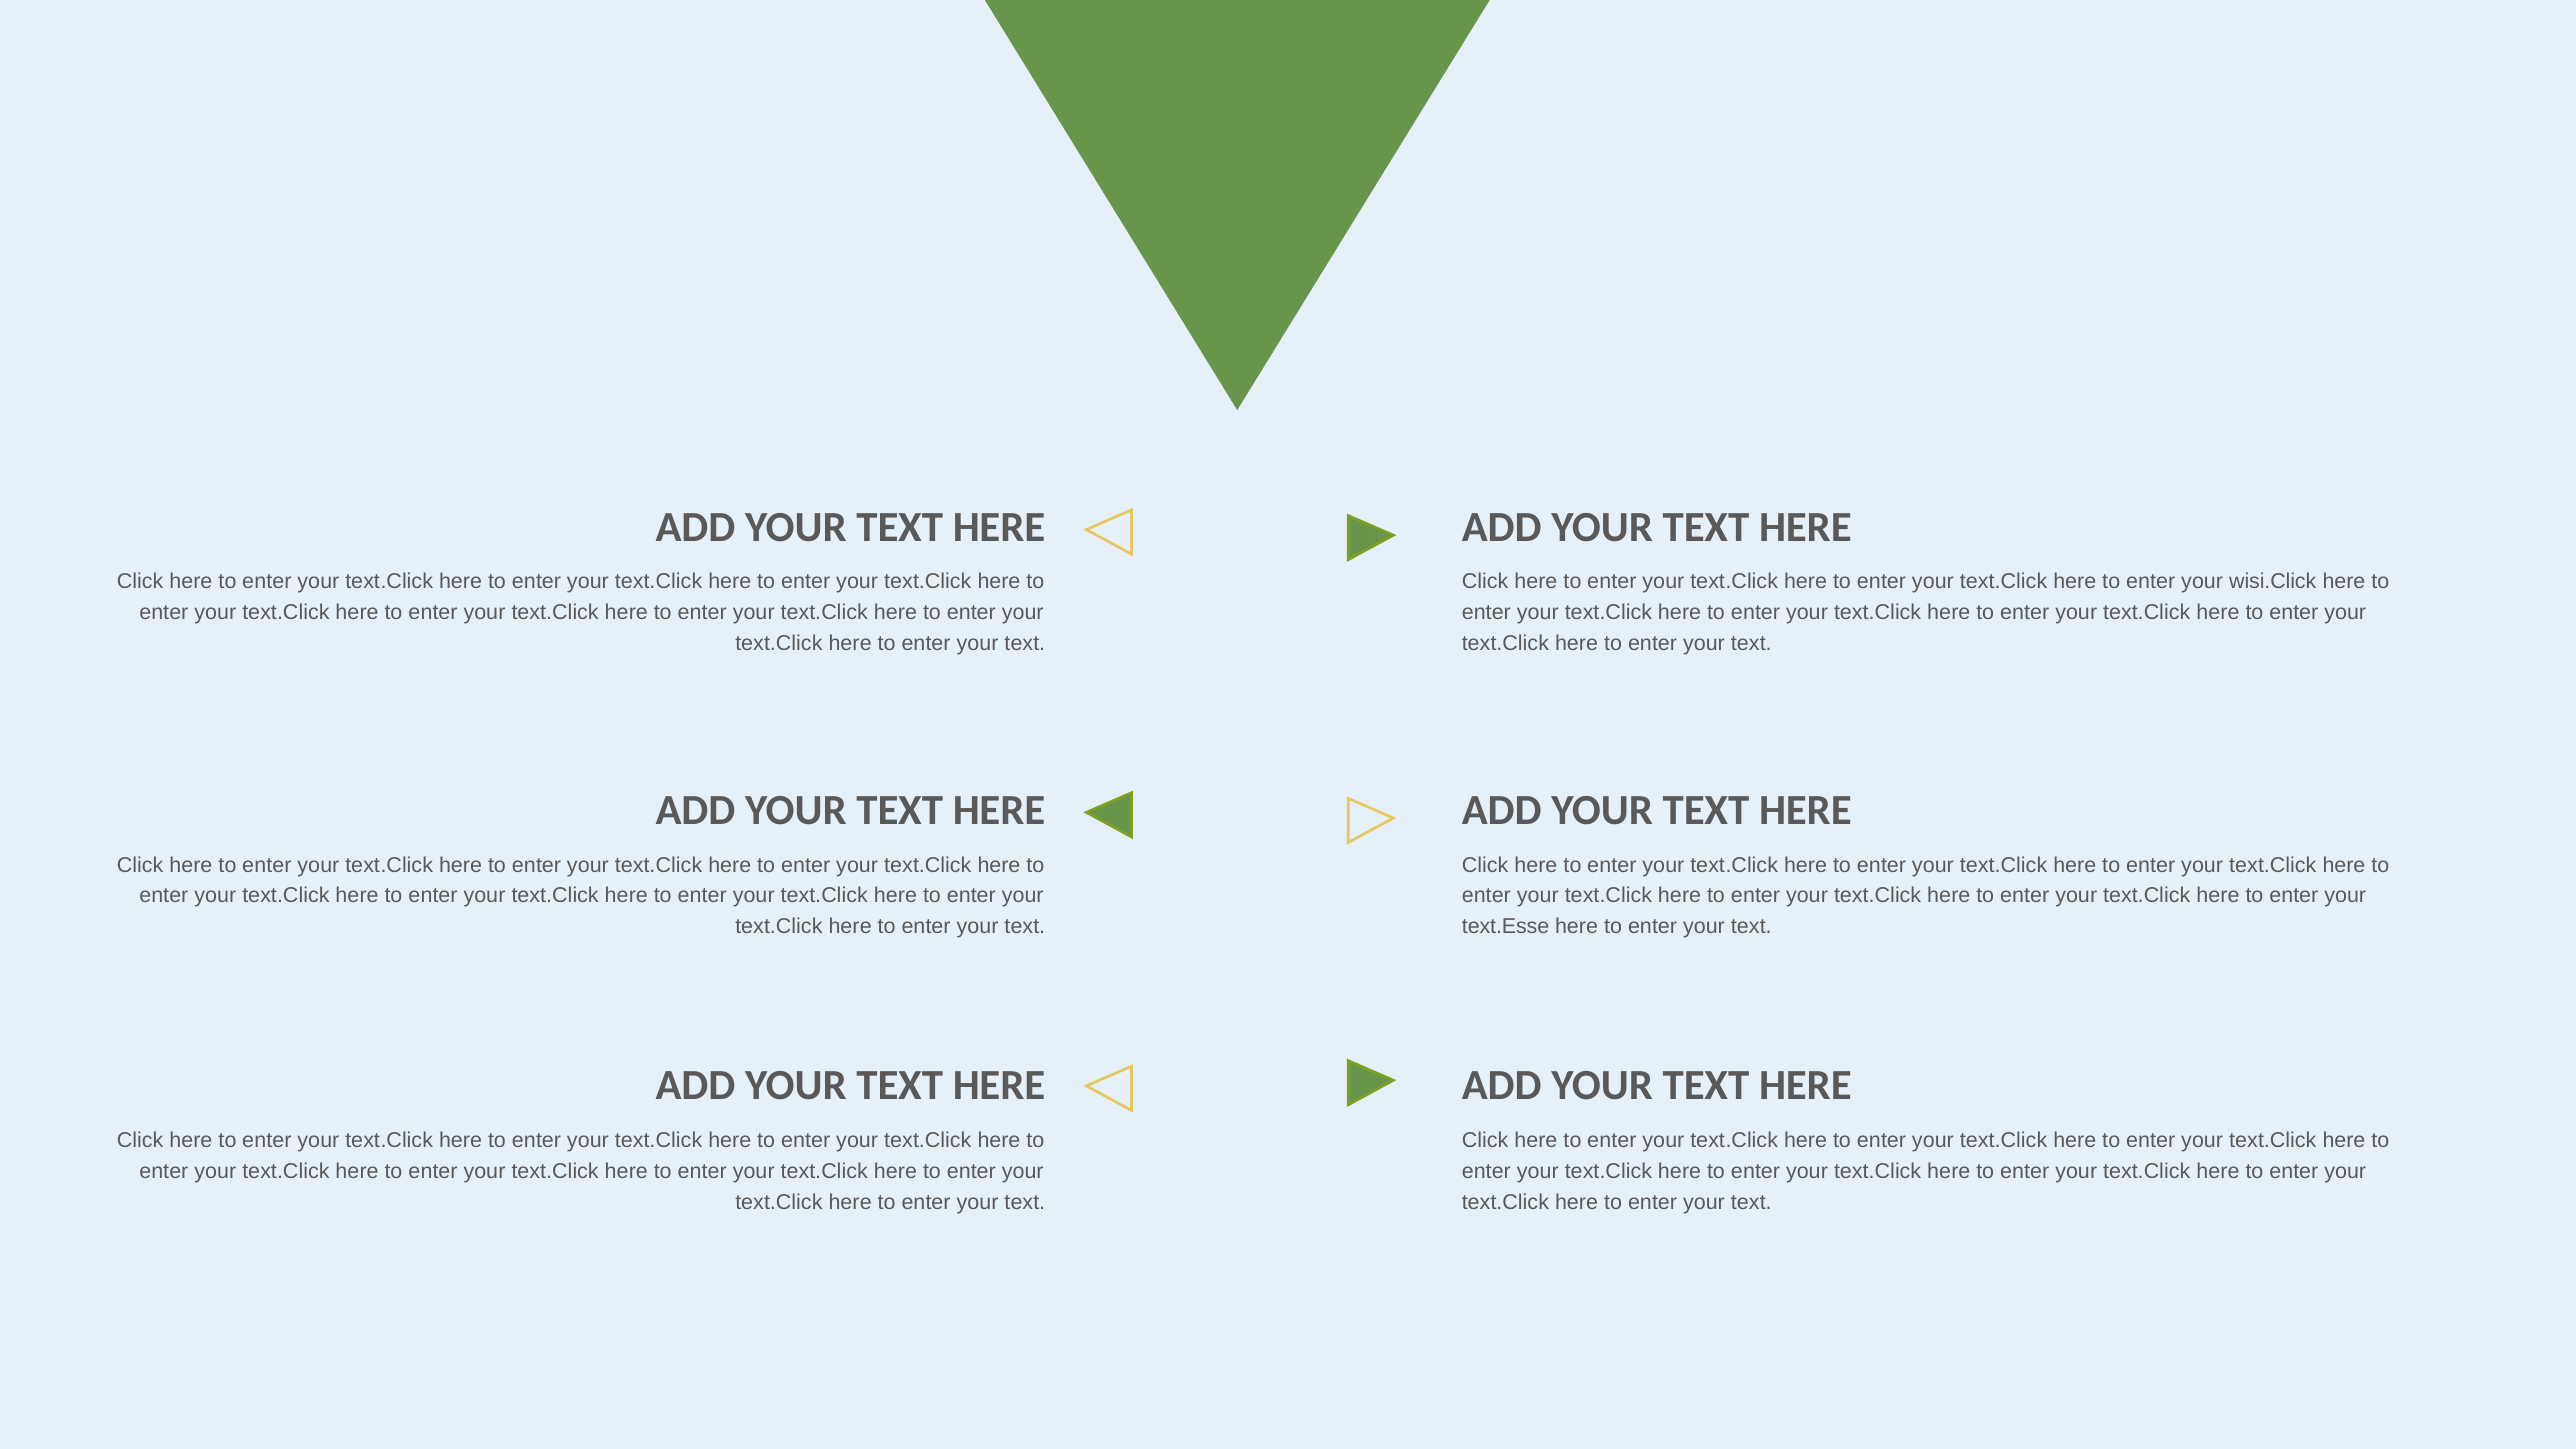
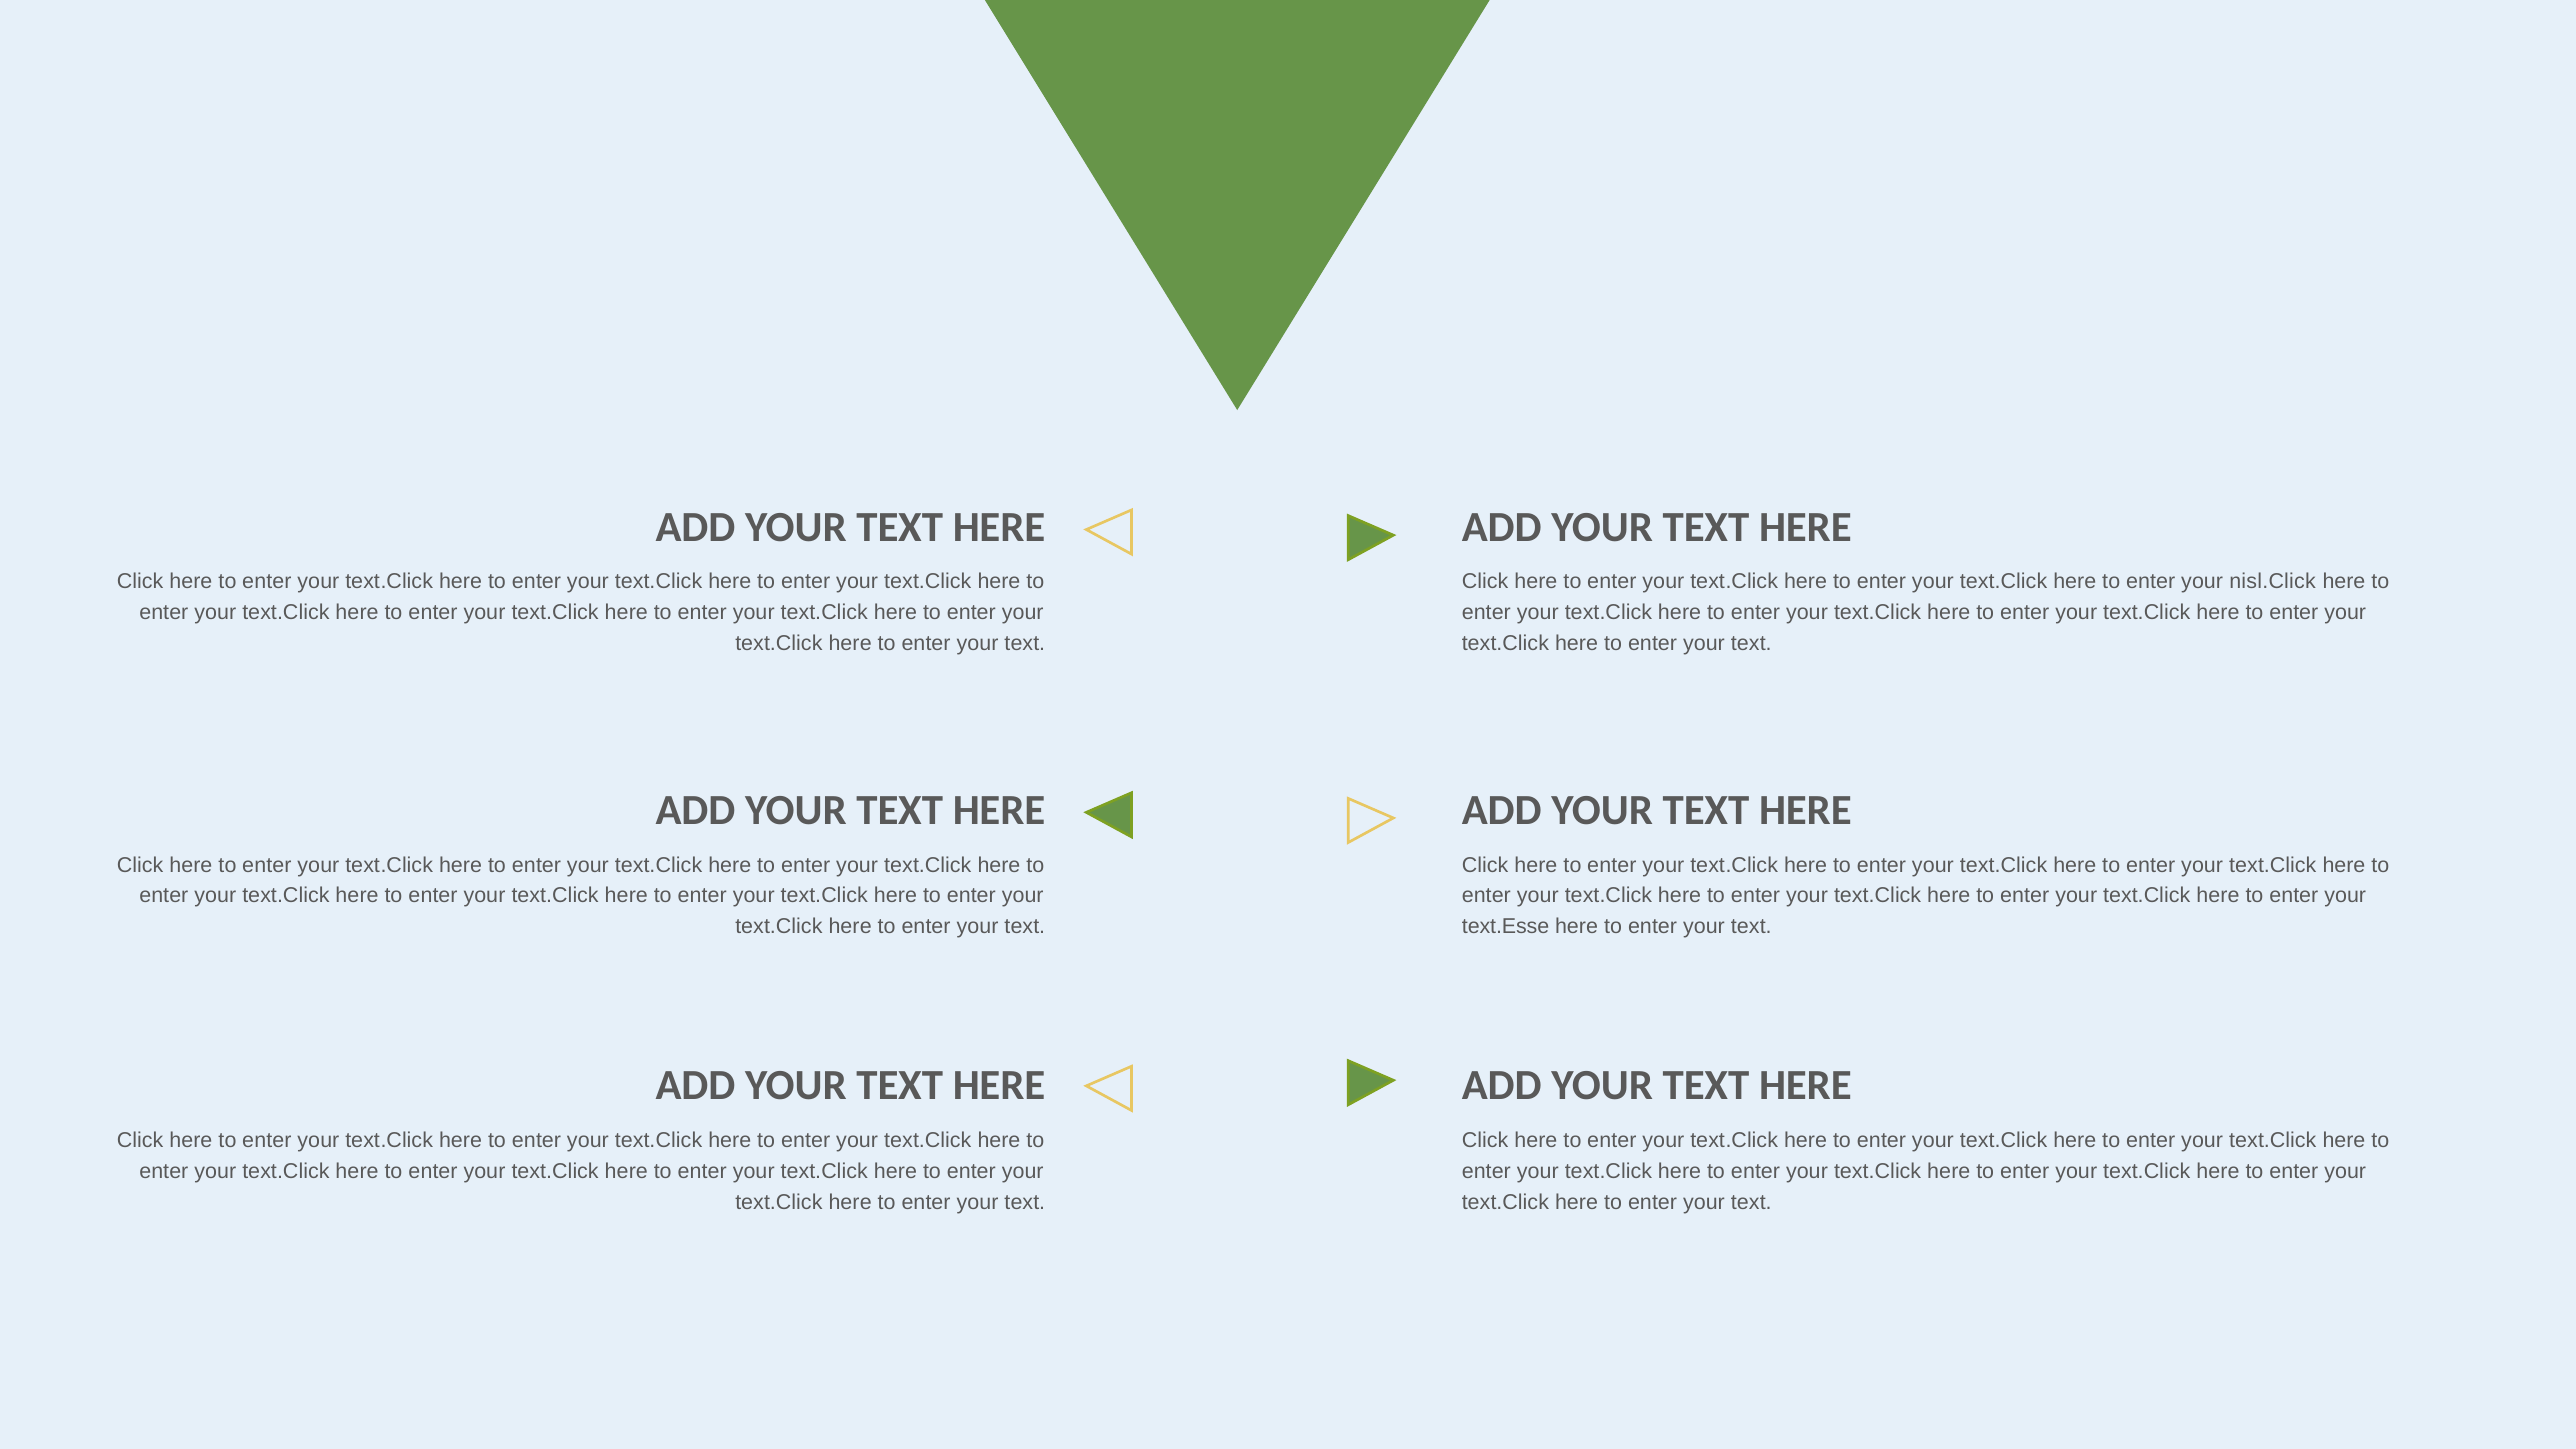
wisi.Click: wisi.Click -> nisl.Click (2273, 582)
